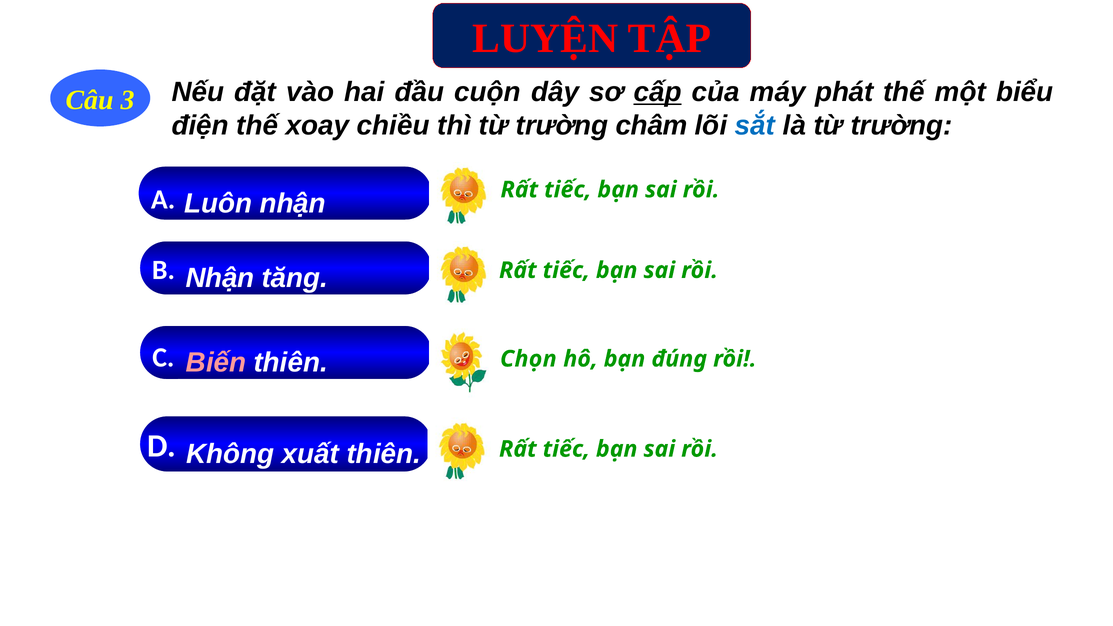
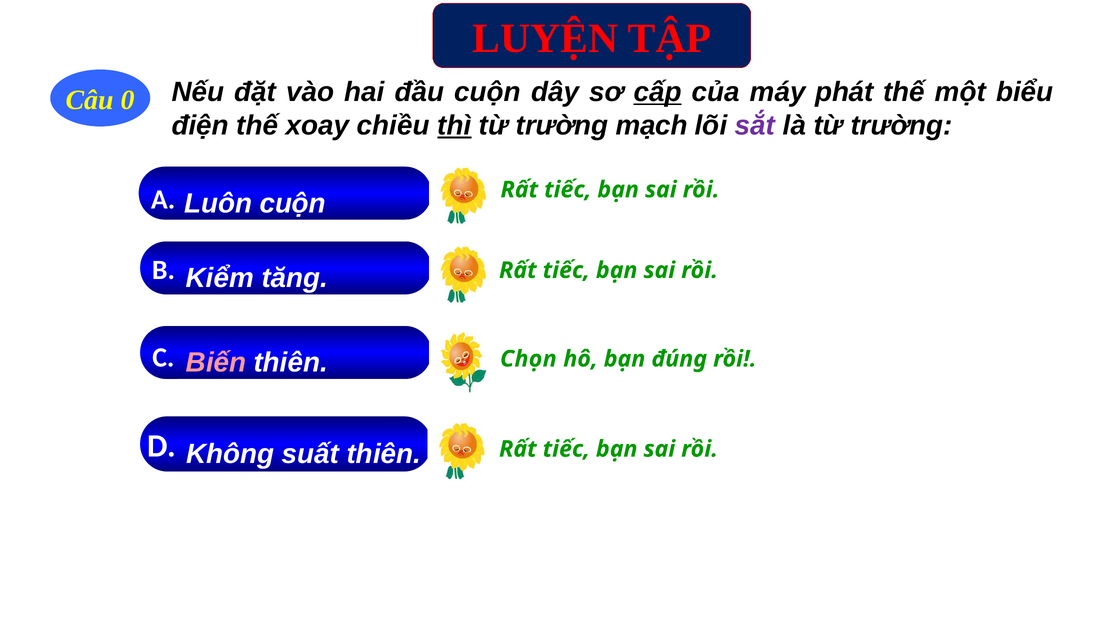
3: 3 -> 0 (128, 100)
thì underline: none -> present (454, 126)
châm: châm -> mạch (652, 126)
sắt colour: blue -> purple (755, 126)
Luôn nhận: nhận -> cuộn (293, 203)
Nhận: Nhận -> Kiểm (220, 278)
xuất: xuất -> suất (310, 454)
